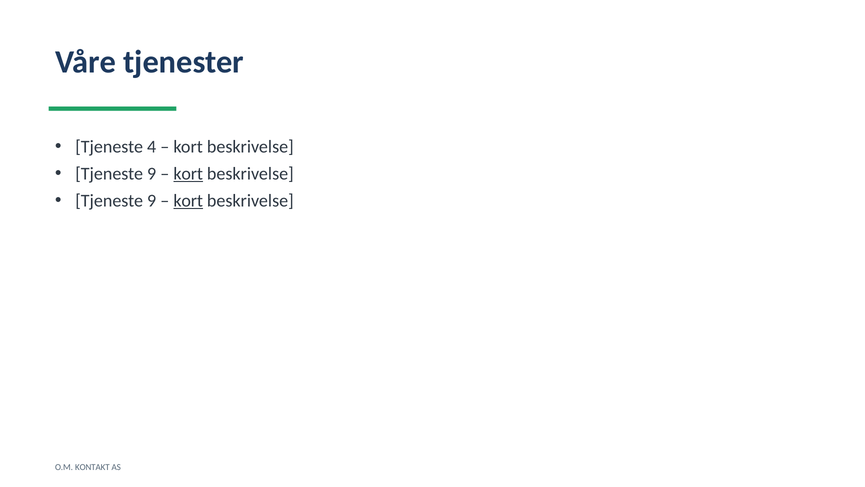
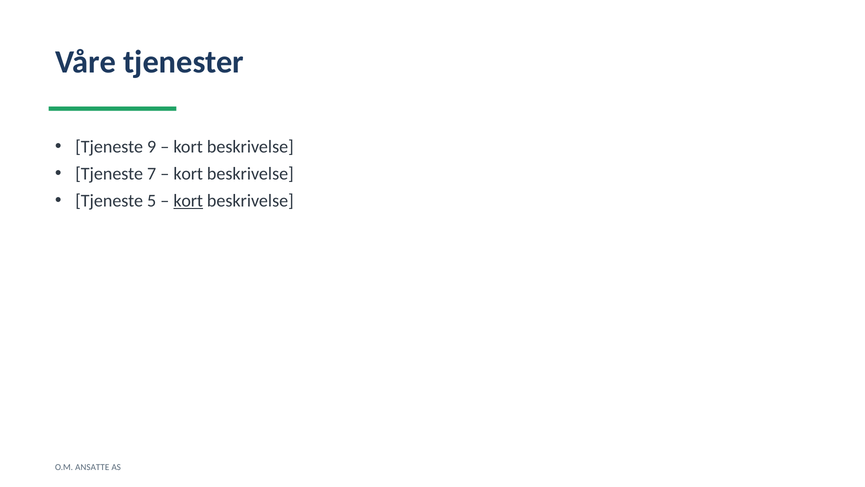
4: 4 -> 9 (152, 147)
9: 9 -> 7 (152, 174)
kort underline: present -> none (188, 174)
9: 9 -> 5 (152, 201)
KONTAKT: KONTAKT -> ANSATTE (92, 467)
